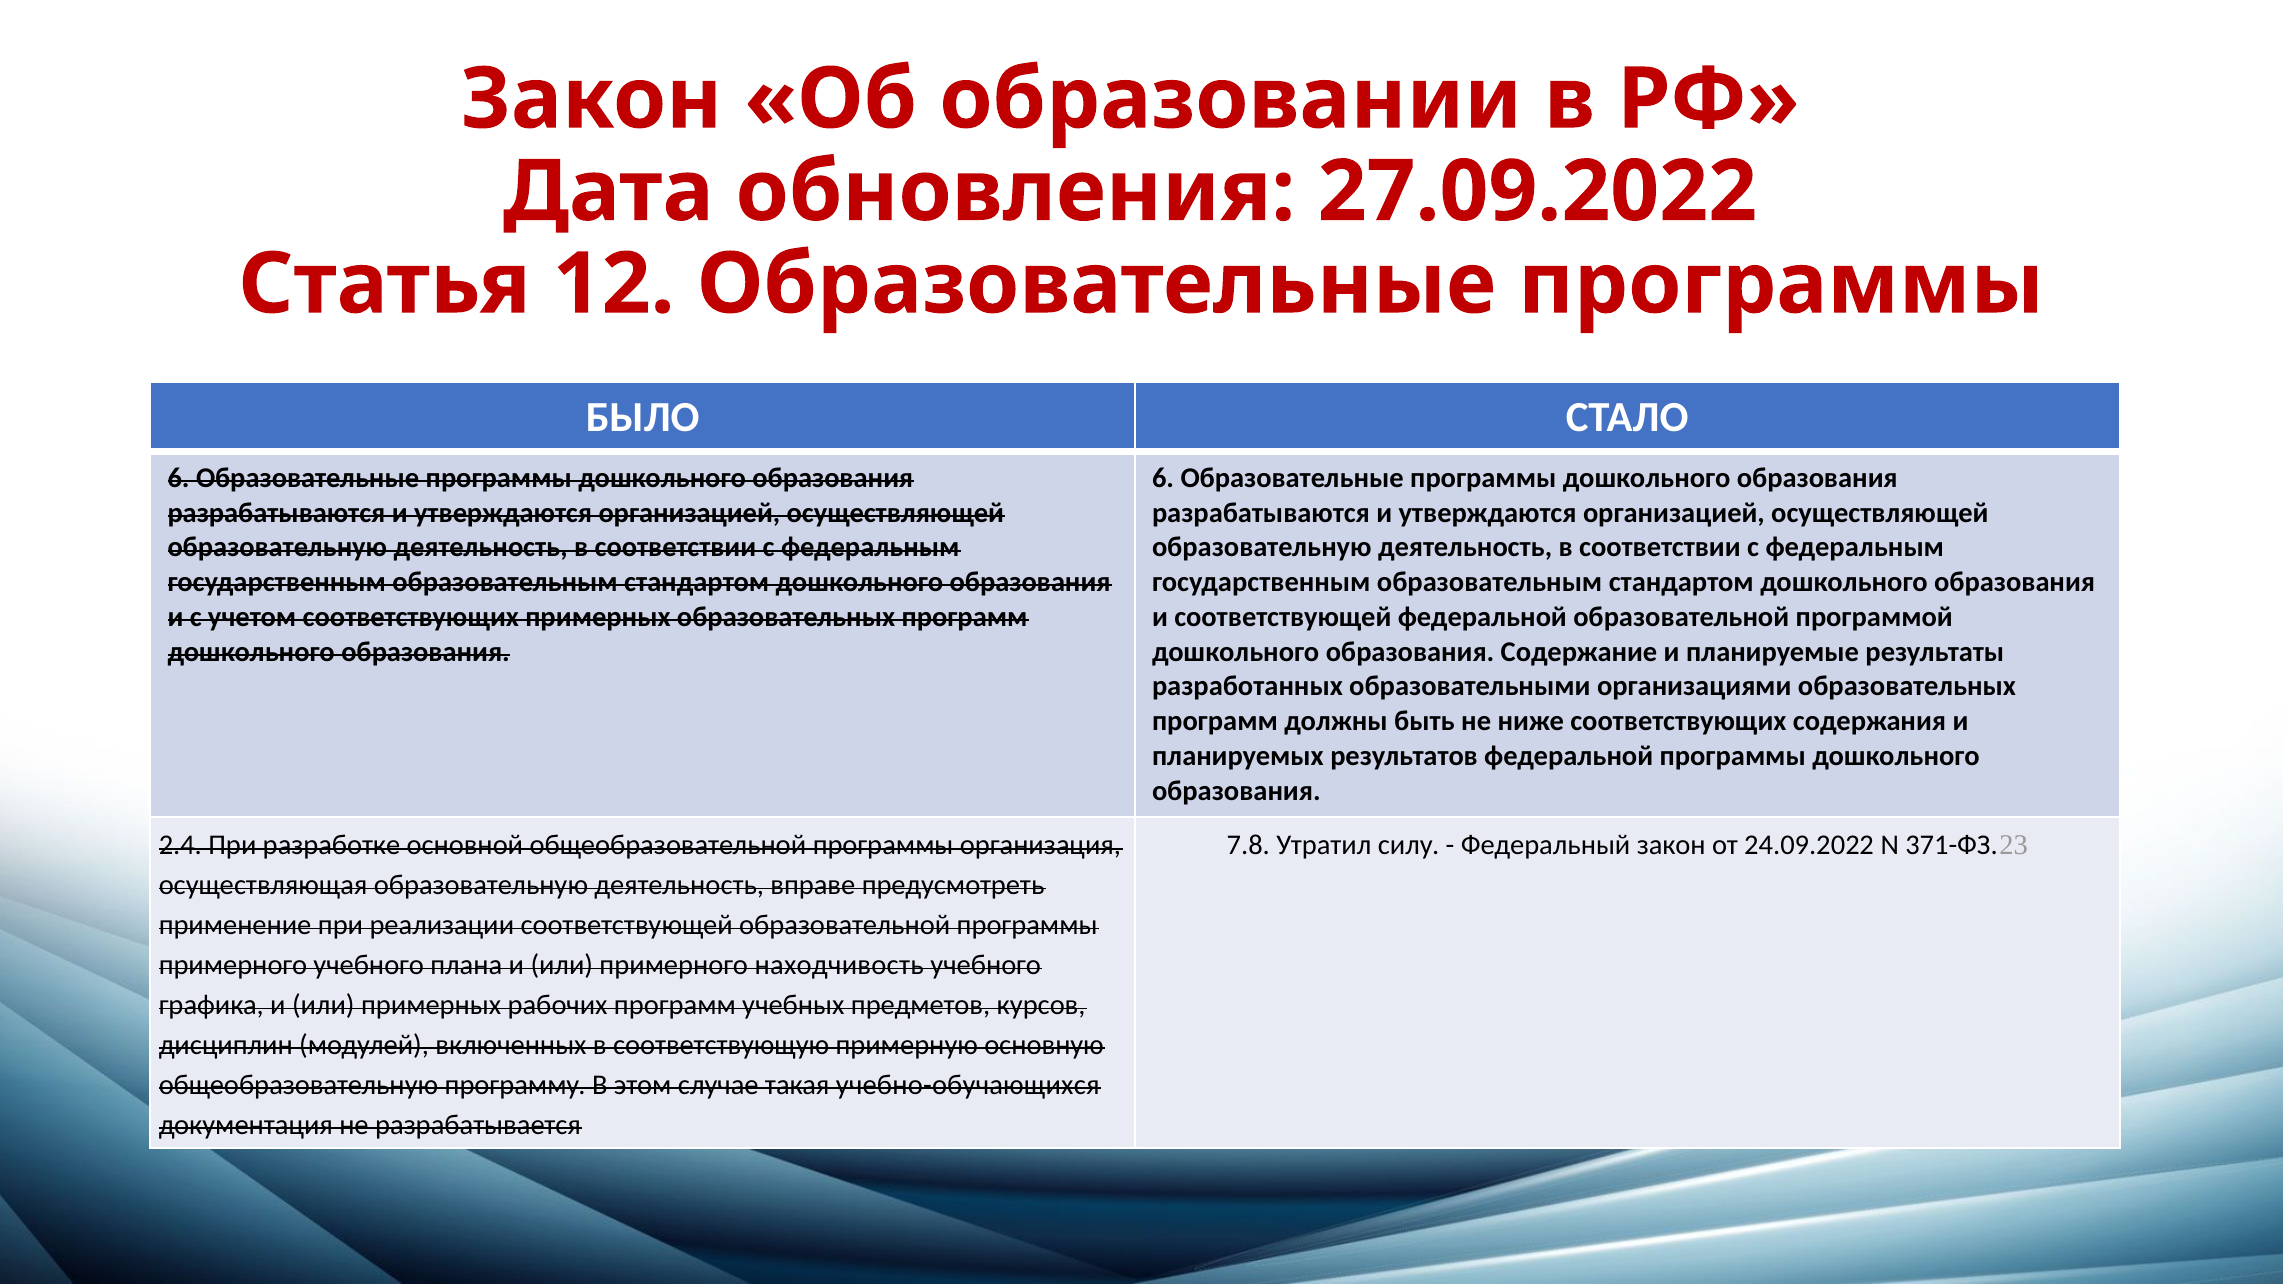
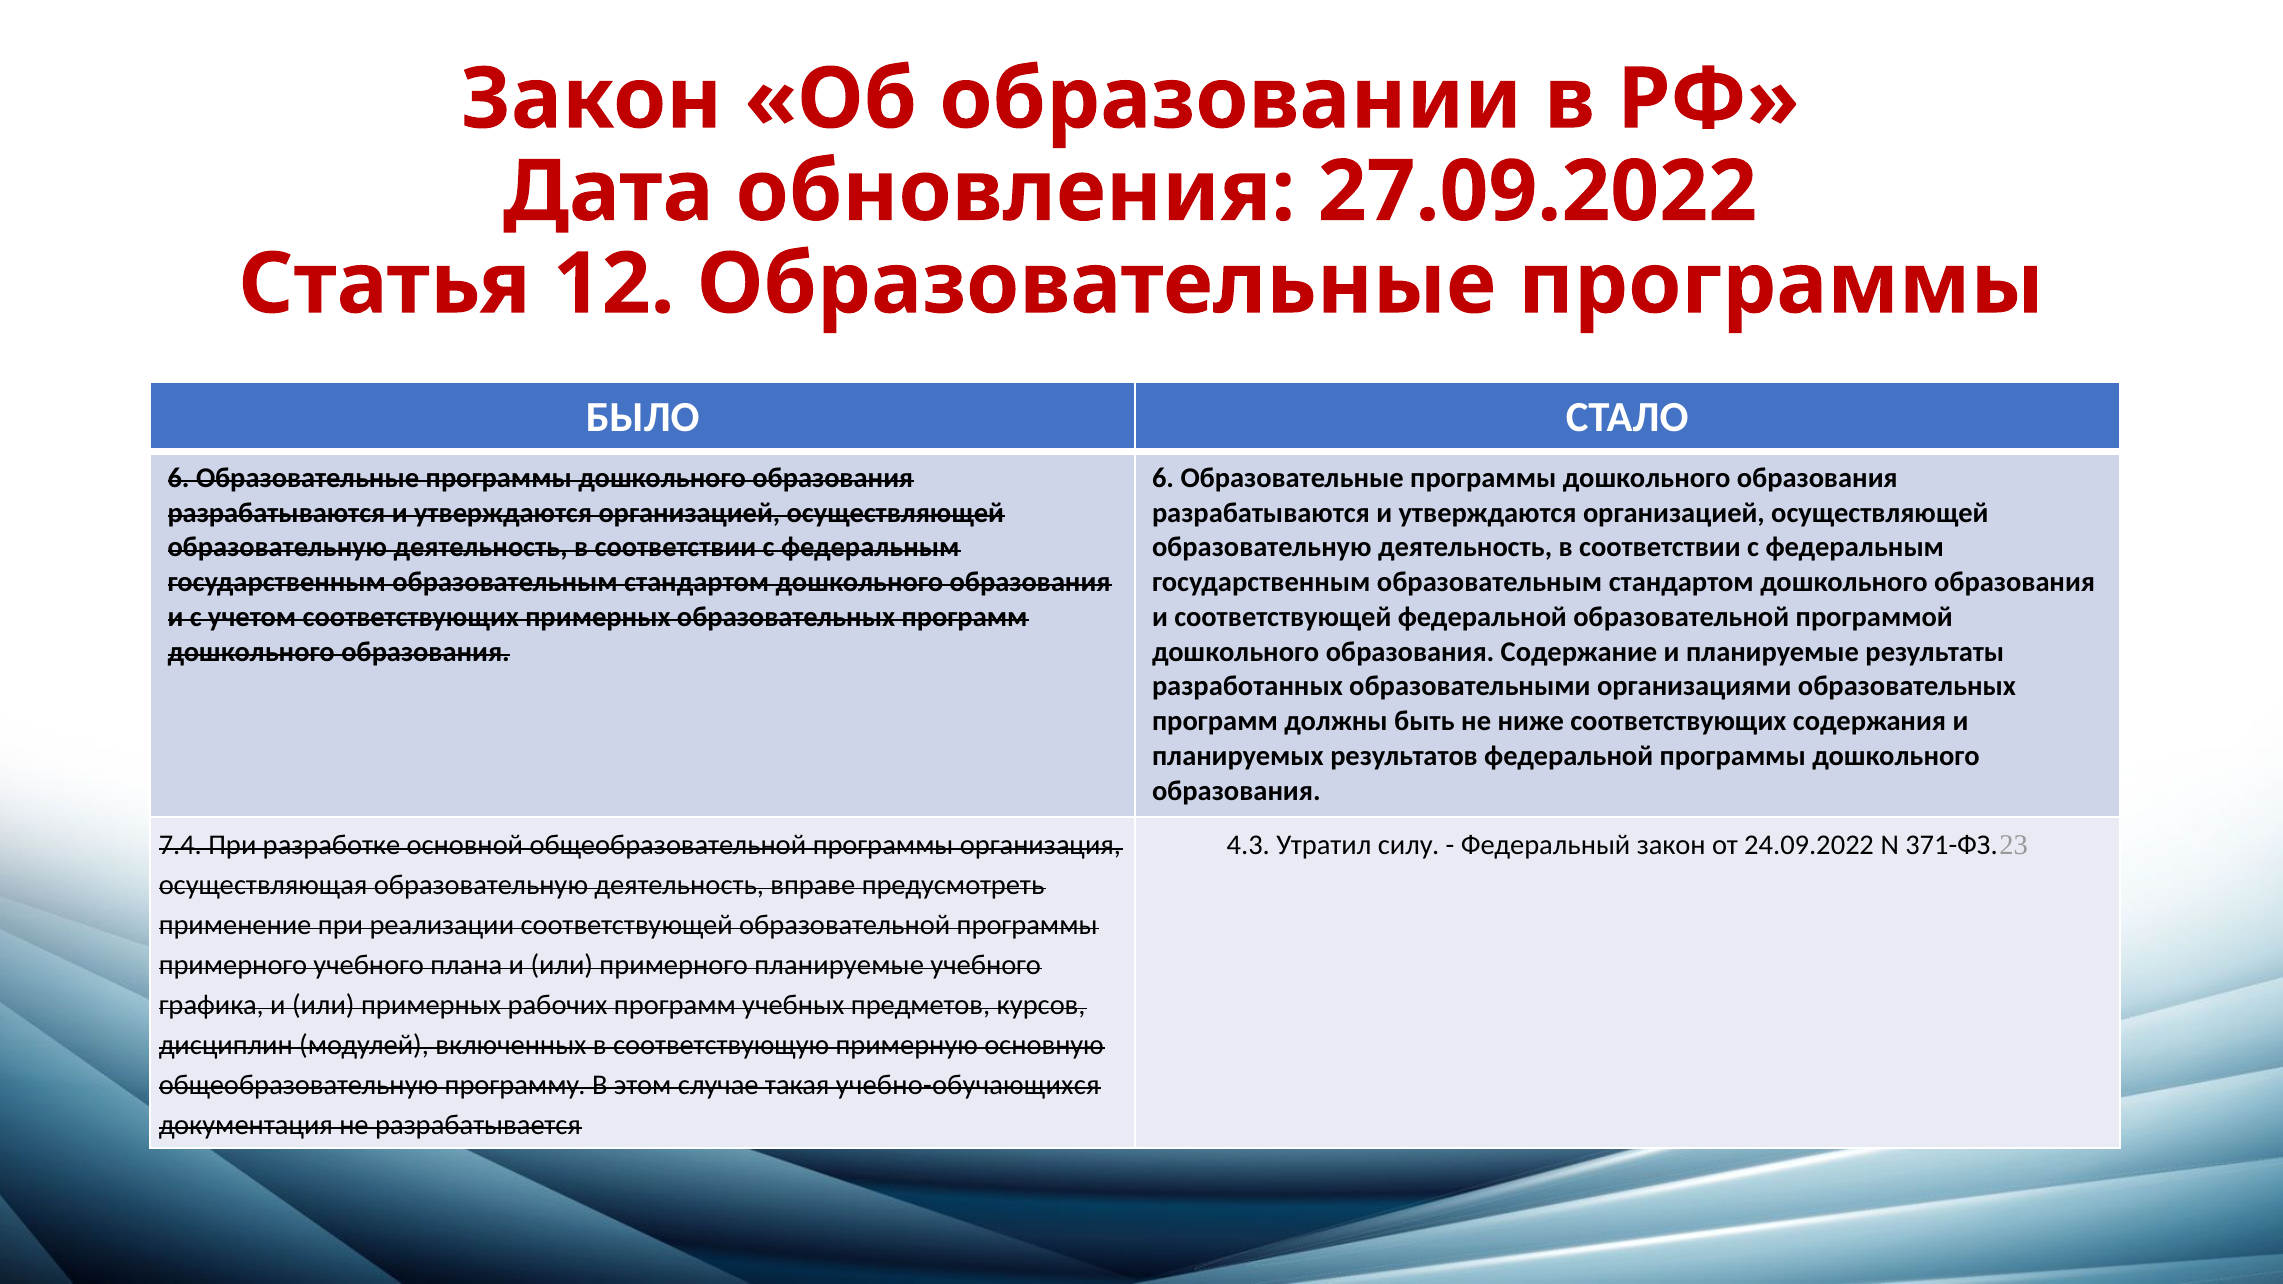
2.4: 2.4 -> 7.4 (180, 845)
7.8: 7.8 -> 4.3 (1248, 845)
примерного находчивость: находчивость -> планируемые (839, 965)
